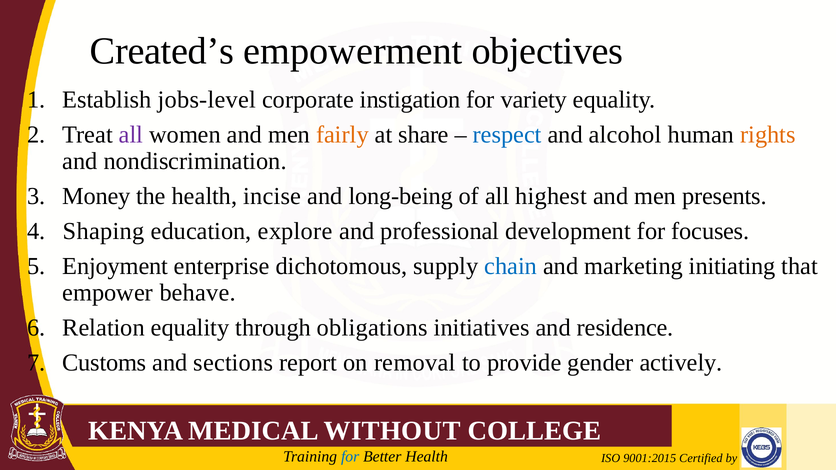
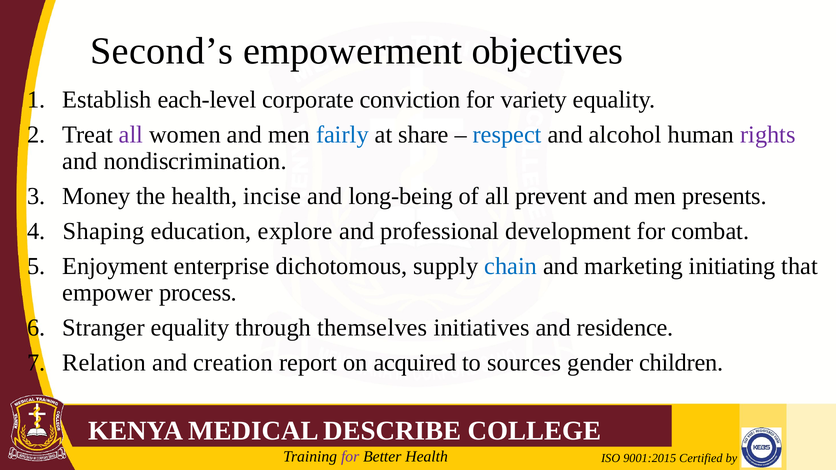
Created’s: Created’s -> Second’s (162, 51)
jobs-level: jobs-level -> each-level (207, 100)
instigation: instigation -> conviction (410, 100)
fairly colour: orange -> blue (342, 135)
rights colour: orange -> purple (768, 135)
highest: highest -> prevent (551, 196)
focuses: focuses -> combat (710, 231)
behave: behave -> process (198, 293)
Relation: Relation -> Stranger (104, 328)
obligations: obligations -> themselves (372, 328)
Customs: Customs -> Relation (104, 363)
sections: sections -> creation (233, 363)
removal: removal -> acquired (415, 363)
provide: provide -> sources (524, 363)
actively: actively -> children (681, 363)
WITHOUT: WITHOUT -> DESCRIBE (392, 431)
for colour: blue -> purple (350, 457)
